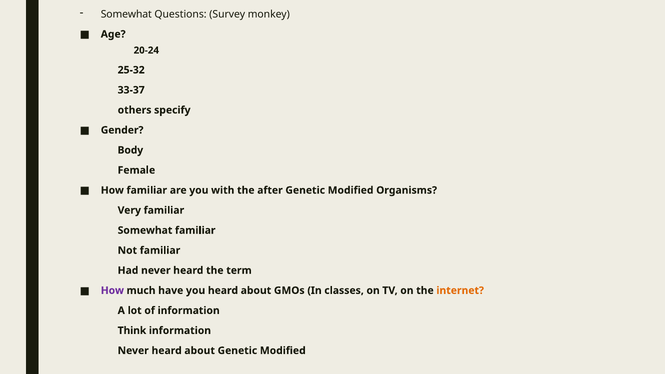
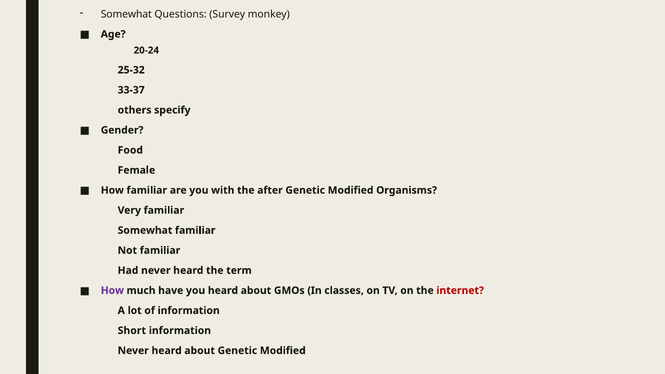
Body: Body -> Food (130, 150)
internet colour: orange -> red (460, 291)
Think: Think -> Short (132, 331)
